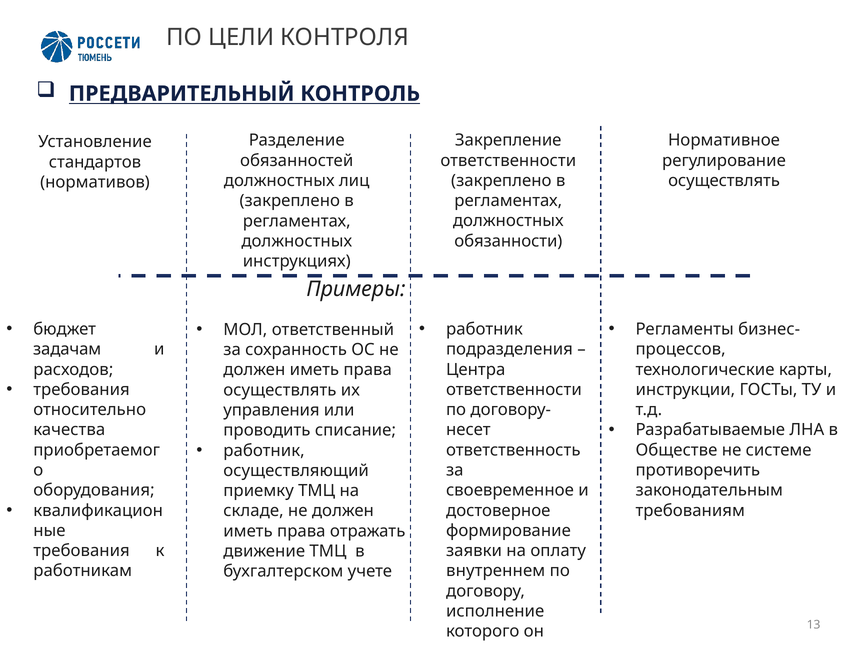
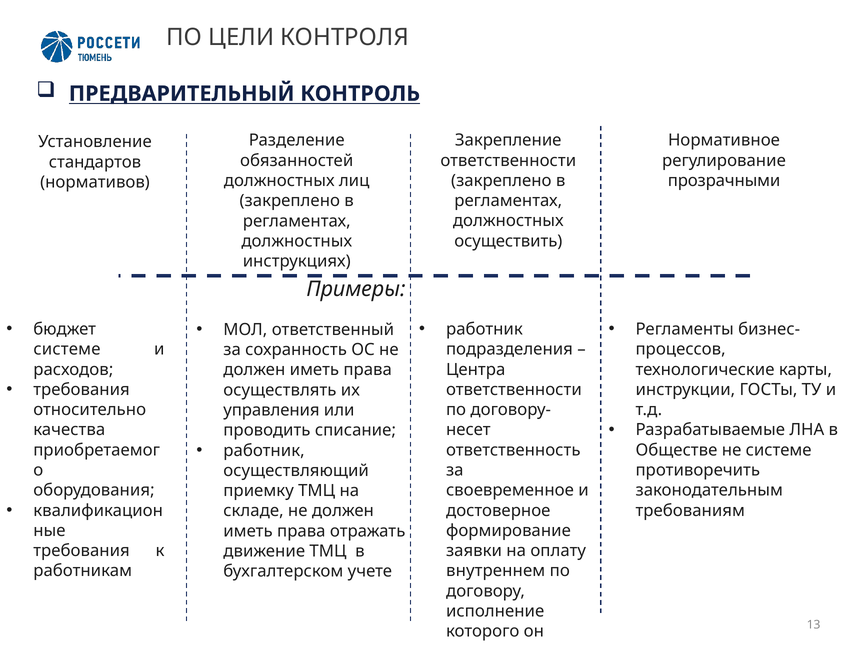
осуществлять: осуществлять -> прозрачными (724, 181)
обязанности: обязанности -> осуществить (508, 241)
задачам: задачам -> системе (67, 349)
